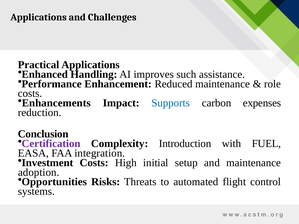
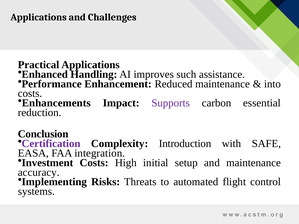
role: role -> into (272, 84)
Supports colour: blue -> purple (171, 103)
expenses: expenses -> essential (262, 103)
FUEL: FUEL -> SAFE (266, 144)
adoption: adoption -> accuracy (39, 172)
Opportunities: Opportunities -> Implementing (54, 182)
